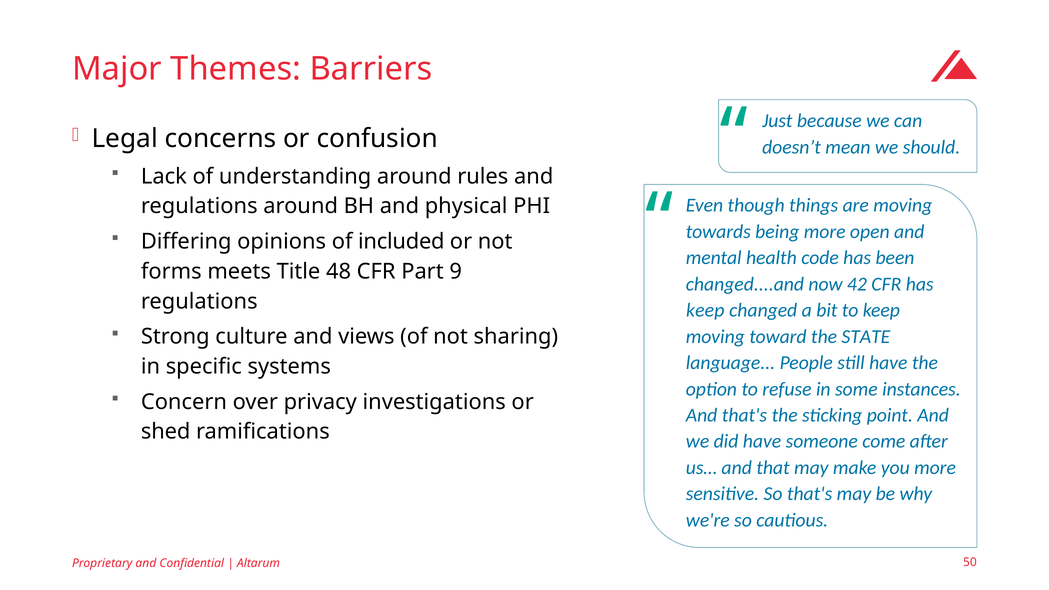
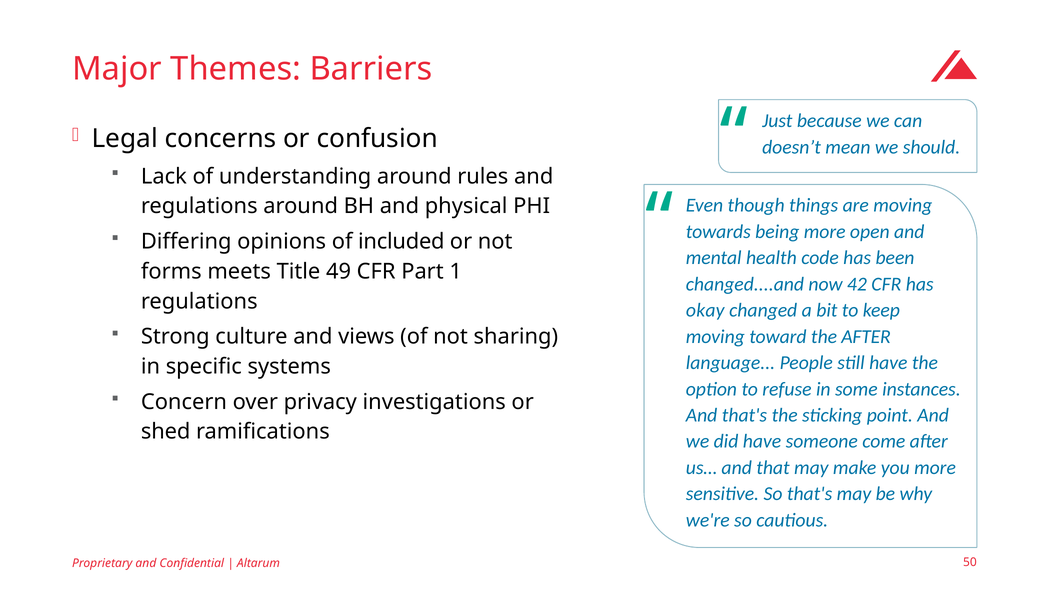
48: 48 -> 49 (339, 271)
9: 9 -> 1 (456, 271)
keep: keep -> okay (705, 310)
the STATE: STATE -> AFTER (866, 337)
